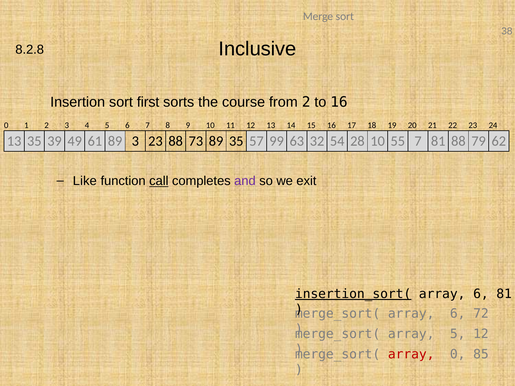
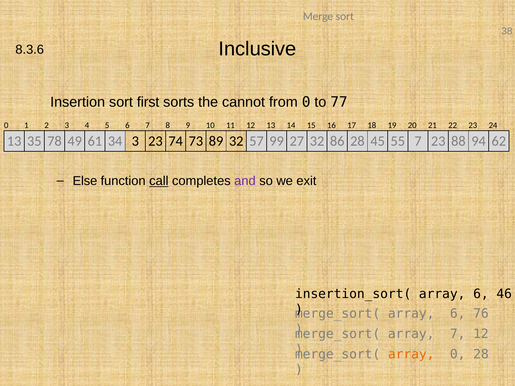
8.2.8: 8.2.8 -> 8.3.6 (30, 50)
course: course -> cannot (244, 102)
from 2: 2 -> 0 (306, 102)
to 16: 16 -> 77 (339, 102)
39: 39 -> 78 (55, 141)
61 89: 89 -> 34 (115, 141)
23 88: 88 -> 74 (176, 141)
89 35: 35 -> 32 (236, 141)
63: 63 -> 27 (297, 141)
54: 54 -> 86 (337, 141)
28 10: 10 -> 45 (378, 141)
7 81: 81 -> 23 (438, 141)
79: 79 -> 94 (479, 141)
Like: Like -> Else (85, 181)
insertion_sort( underline: present -> none (353, 294)
6 81: 81 -> 46 (504, 294)
72: 72 -> 76 (481, 314)
array 5: 5 -> 7 (458, 334)
array colour: red -> orange (411, 354)
0 85: 85 -> 28 (481, 354)
